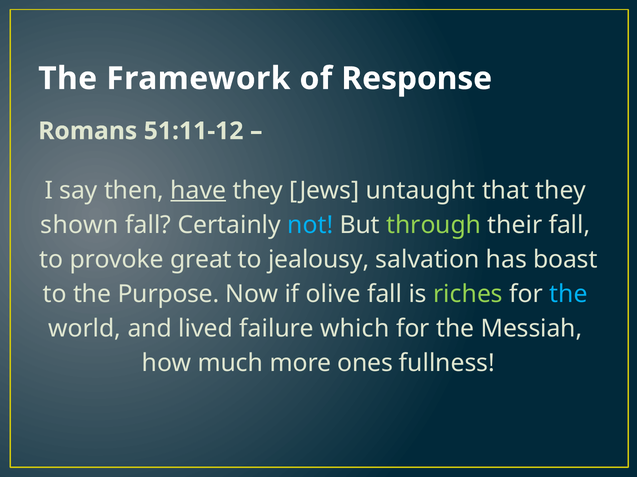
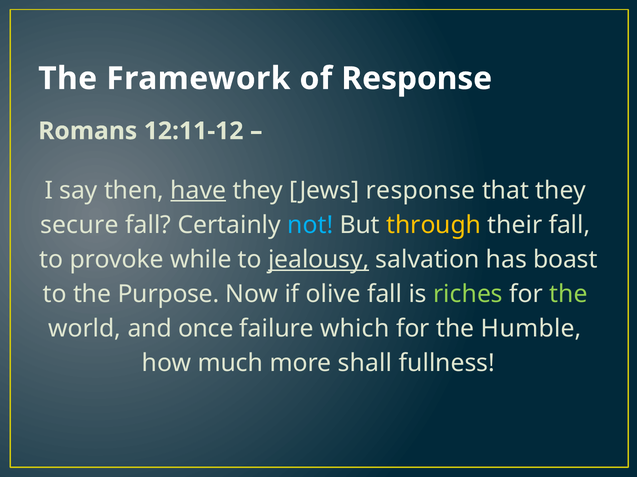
51:11-12: 51:11-12 -> 12:11-12 (194, 131)
Jews untaught: untaught -> response (421, 191)
shown: shown -> secure (79, 225)
through colour: light green -> yellow (434, 225)
great: great -> while (201, 260)
jealousy underline: none -> present (319, 260)
the colour: light blue -> light green (568, 295)
lived: lived -> once (206, 329)
Messiah: Messiah -> Humble (531, 329)
ones: ones -> shall (365, 364)
